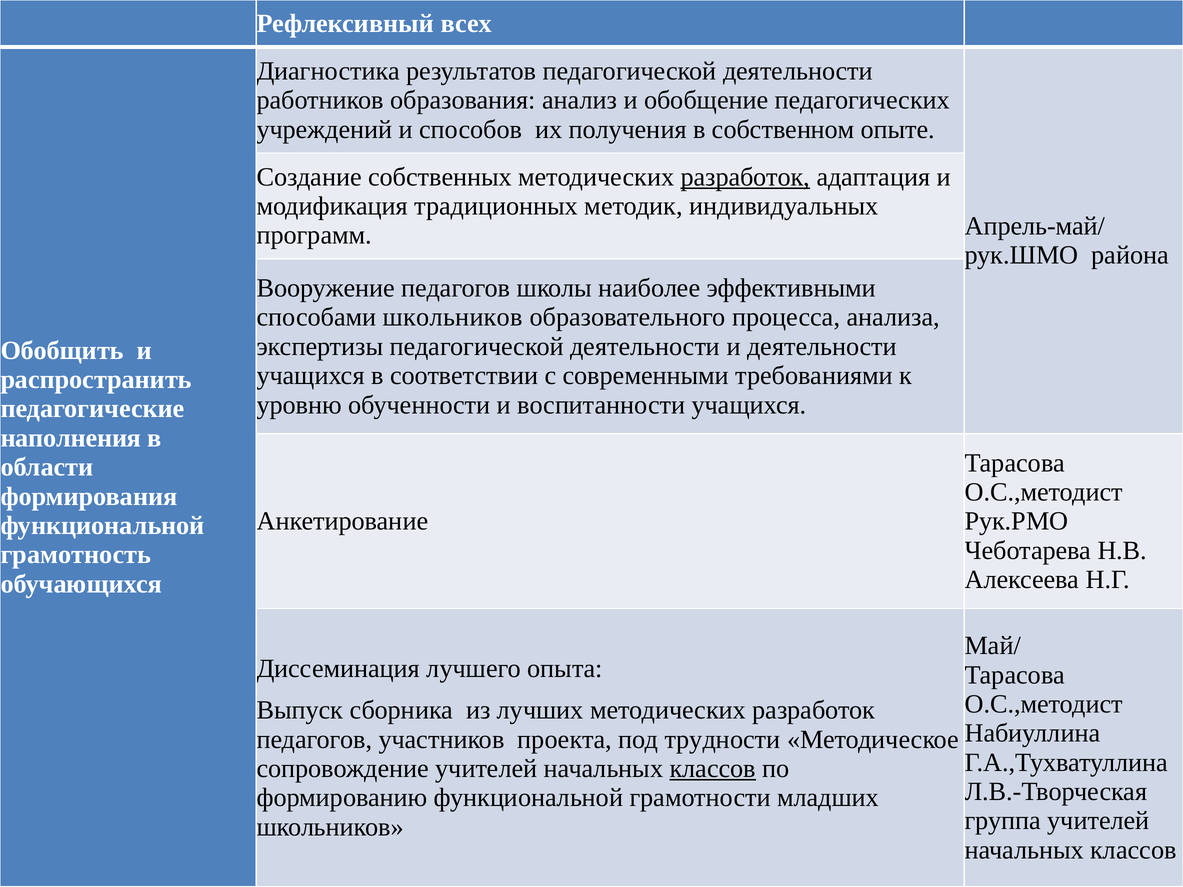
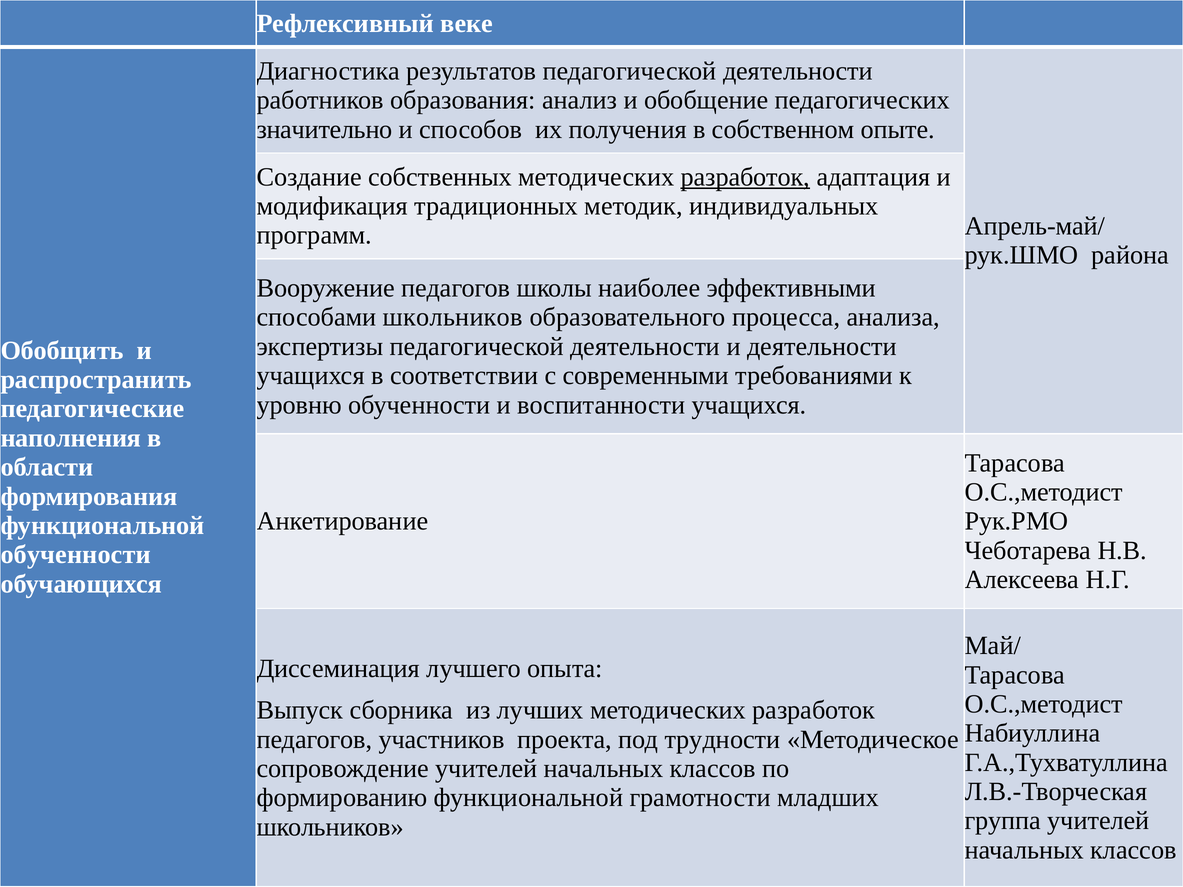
всех: всех -> веке (467, 24)
учреждений: учреждений -> значительно (325, 129)
грамотность: грамотность -> обученности (76, 555)
классов underline: present -> none (713, 769)
